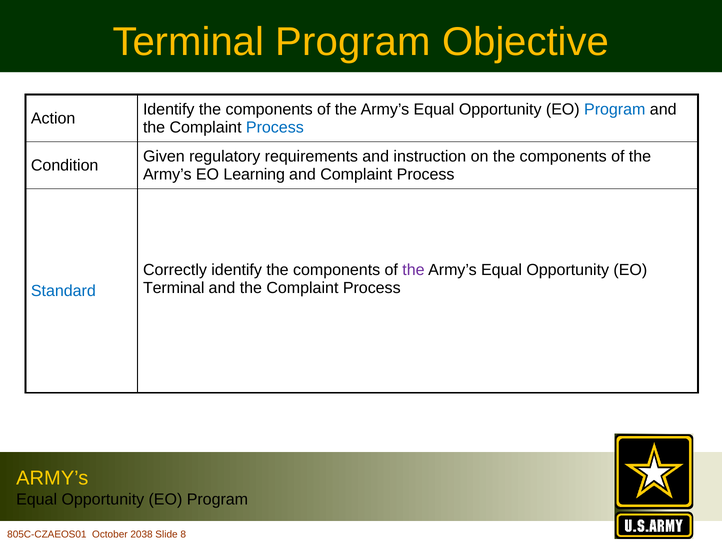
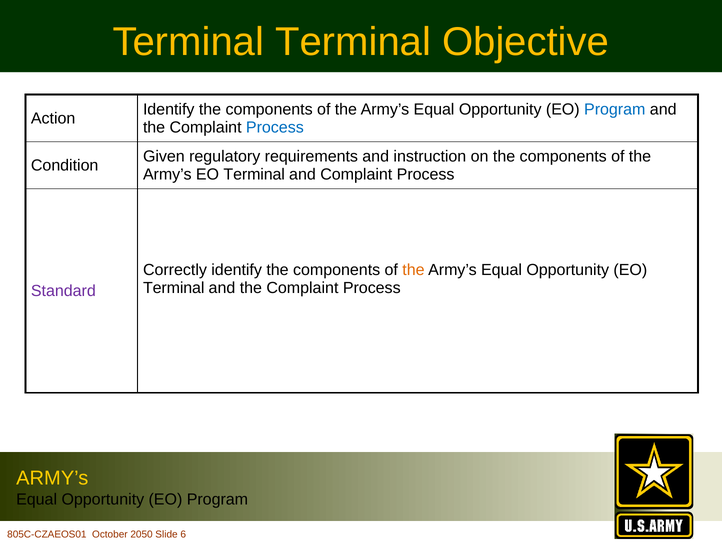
Terminal Program: Program -> Terminal (353, 42)
Army’s EO Learning: Learning -> Terminal (254, 174)
the colour: purple -> orange (413, 270)
Standard colour: blue -> purple (63, 291)
2038: 2038 -> 2050 (142, 534)
8: 8 -> 6 (183, 534)
